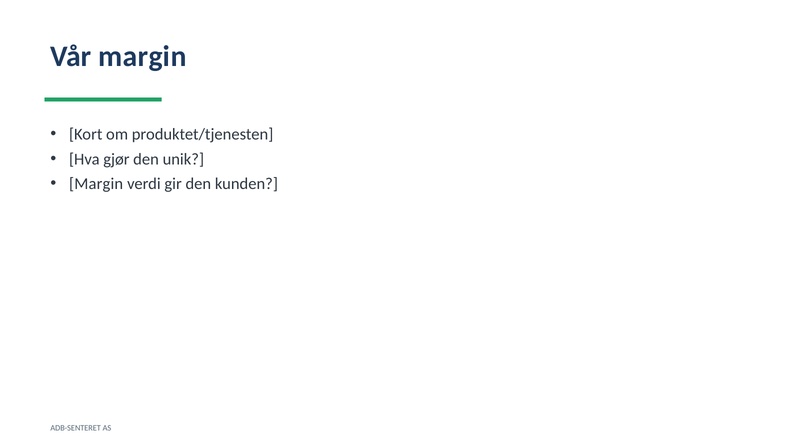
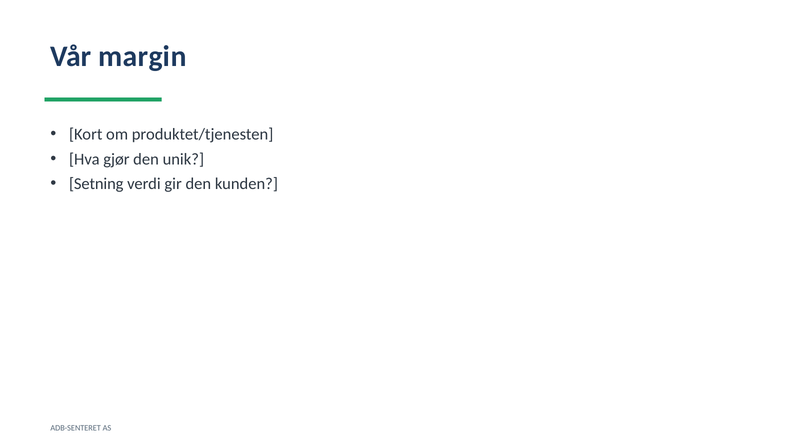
Margin: Margin -> Setning (96, 184)
